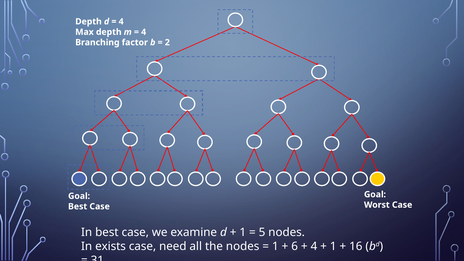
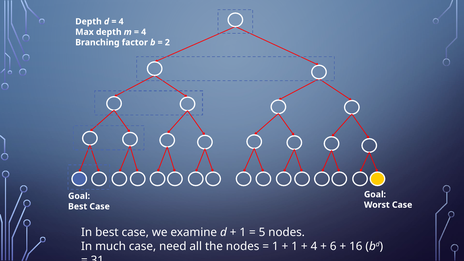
exists: exists -> much (111, 246)
6: 6 -> 1 (295, 246)
1: 1 -> 6 (333, 246)
